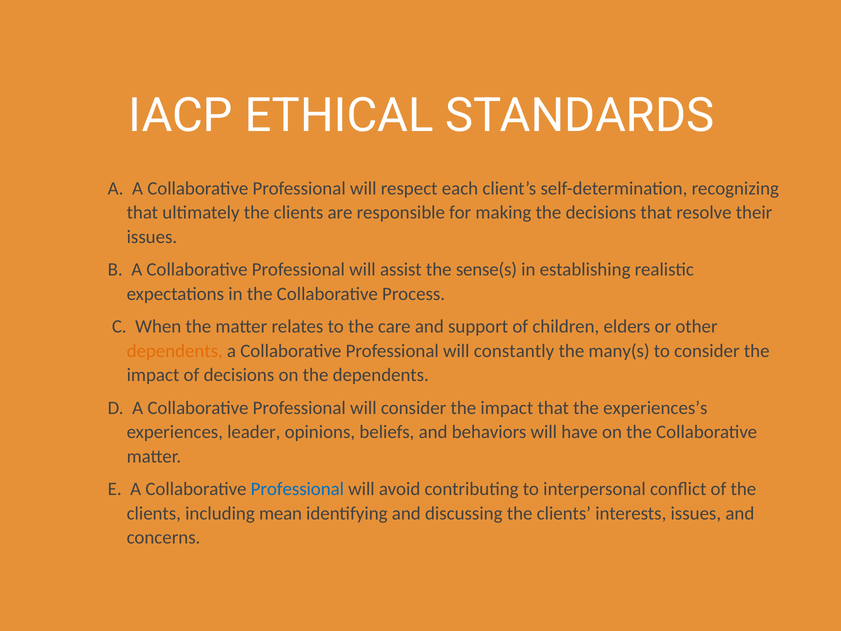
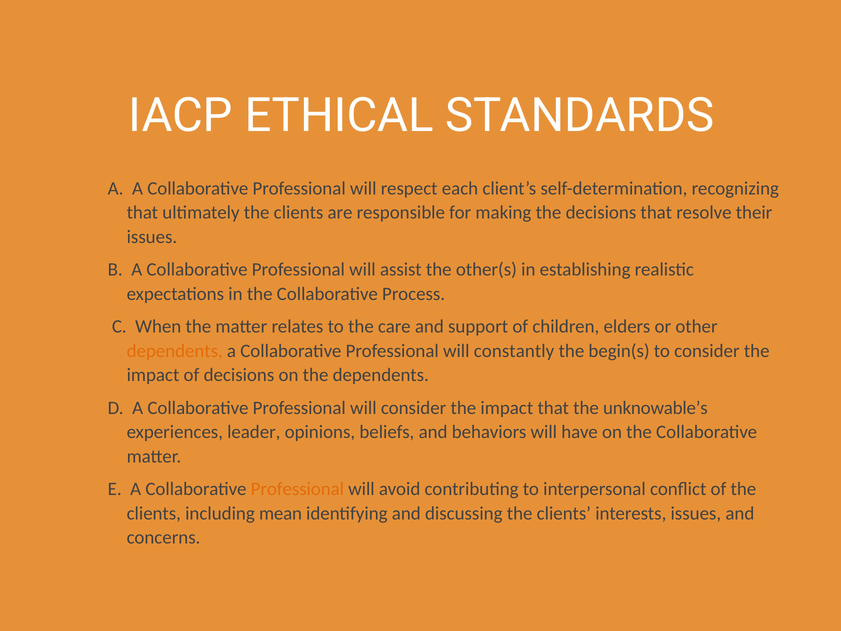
sense(s: sense(s -> other(s (486, 269)
many(s: many(s -> begin(s (619, 351)
experiences’s: experiences’s -> unknowable’s (655, 408)
Professional colour: blue -> orange (297, 489)
